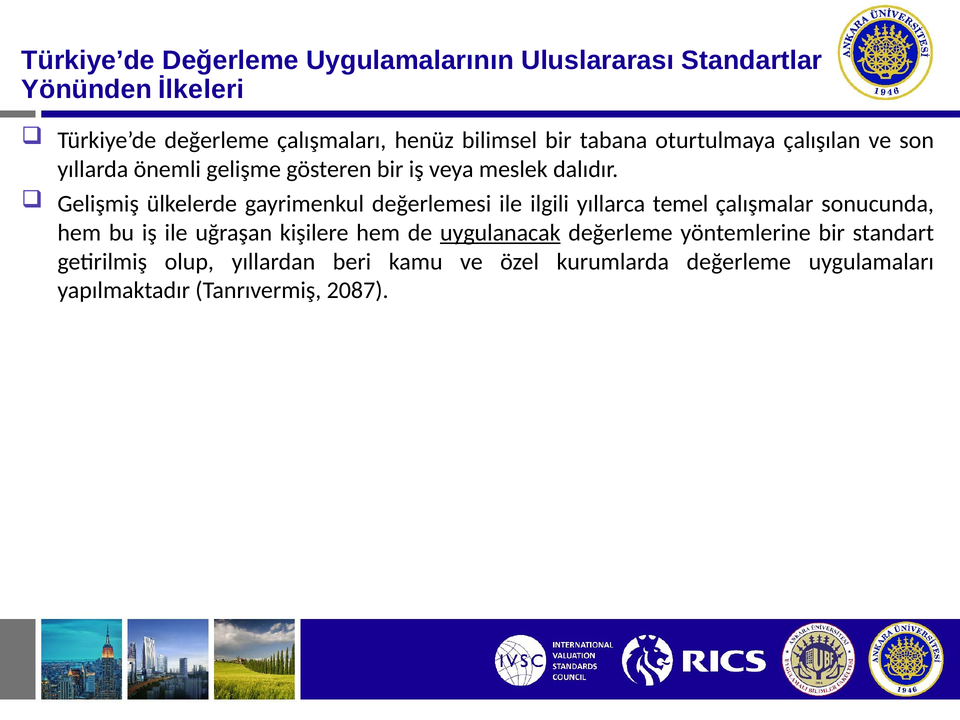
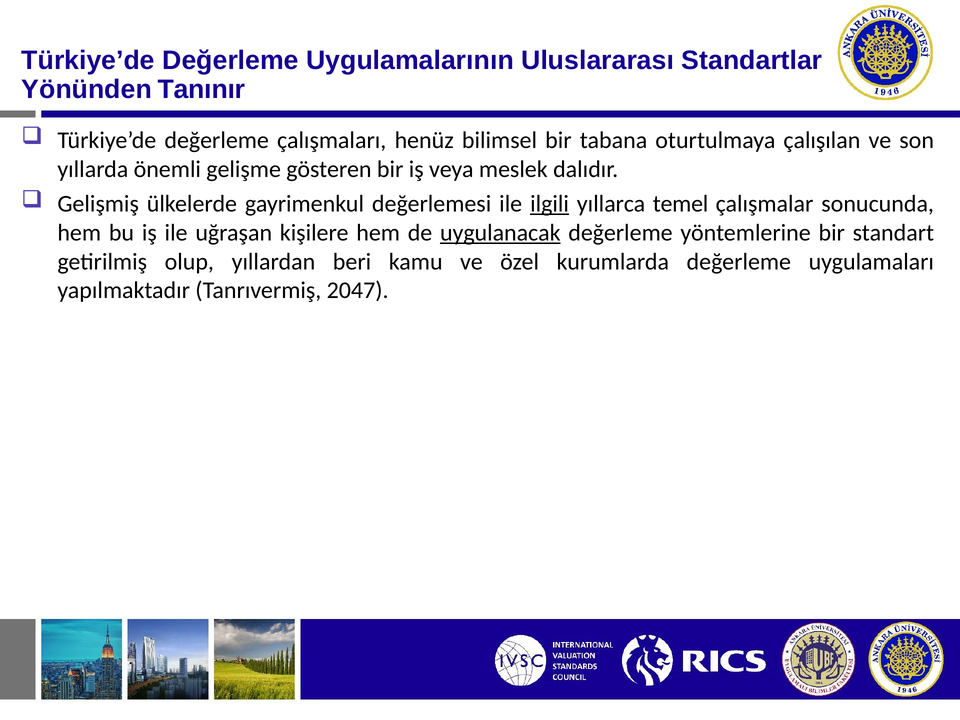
İlkeleri: İlkeleri -> Tanınır (201, 89)
ilgili underline: none -> present (550, 204)
2087: 2087 -> 2047 (358, 290)
